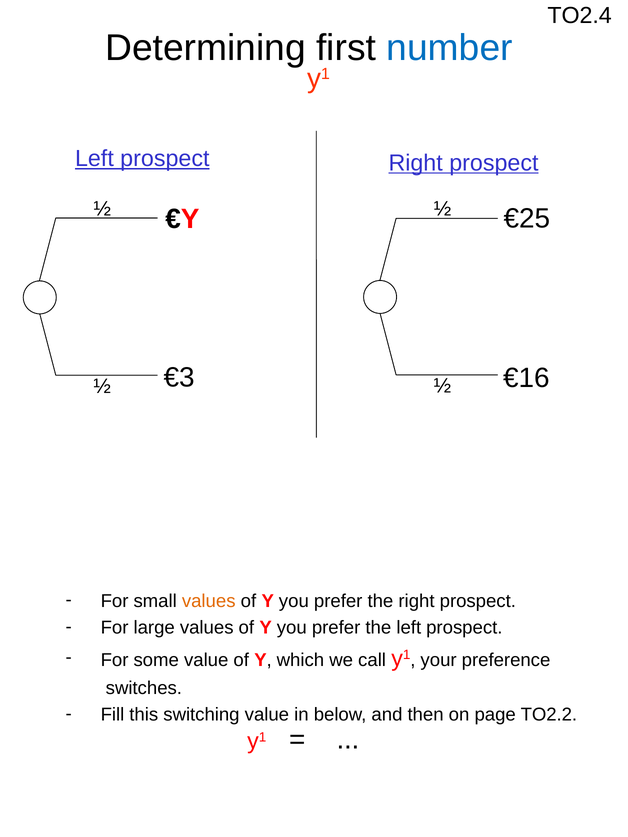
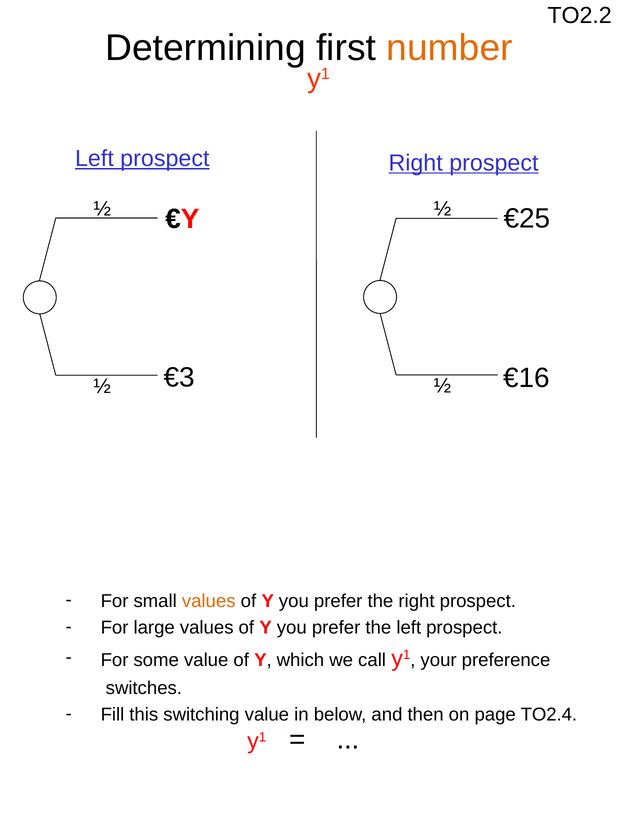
TO2.4: TO2.4 -> TO2.2 (580, 16)
number colour: blue -> orange (450, 48)
TO2.2: TO2.2 -> TO2.4 (549, 715)
